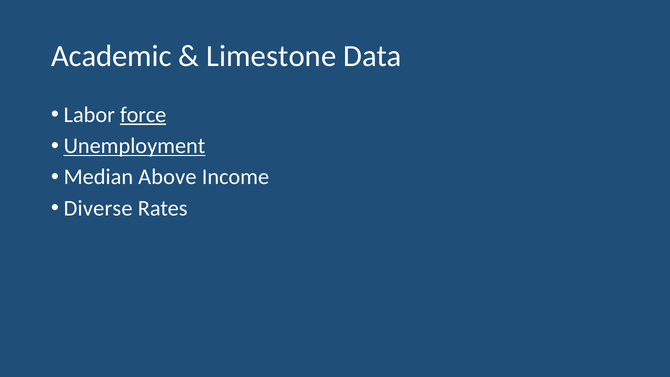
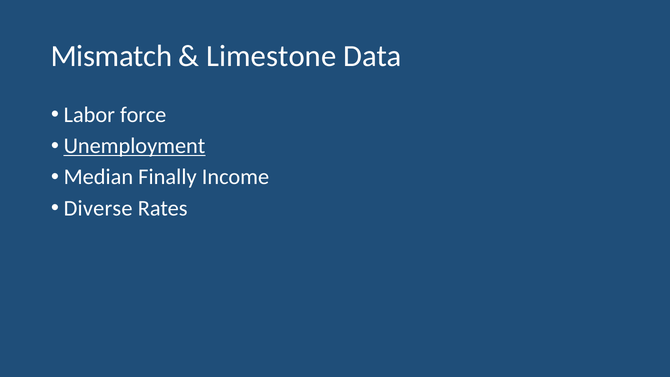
Academic: Academic -> Mismatch (111, 56)
force underline: present -> none (143, 115)
Above: Above -> Finally (167, 177)
